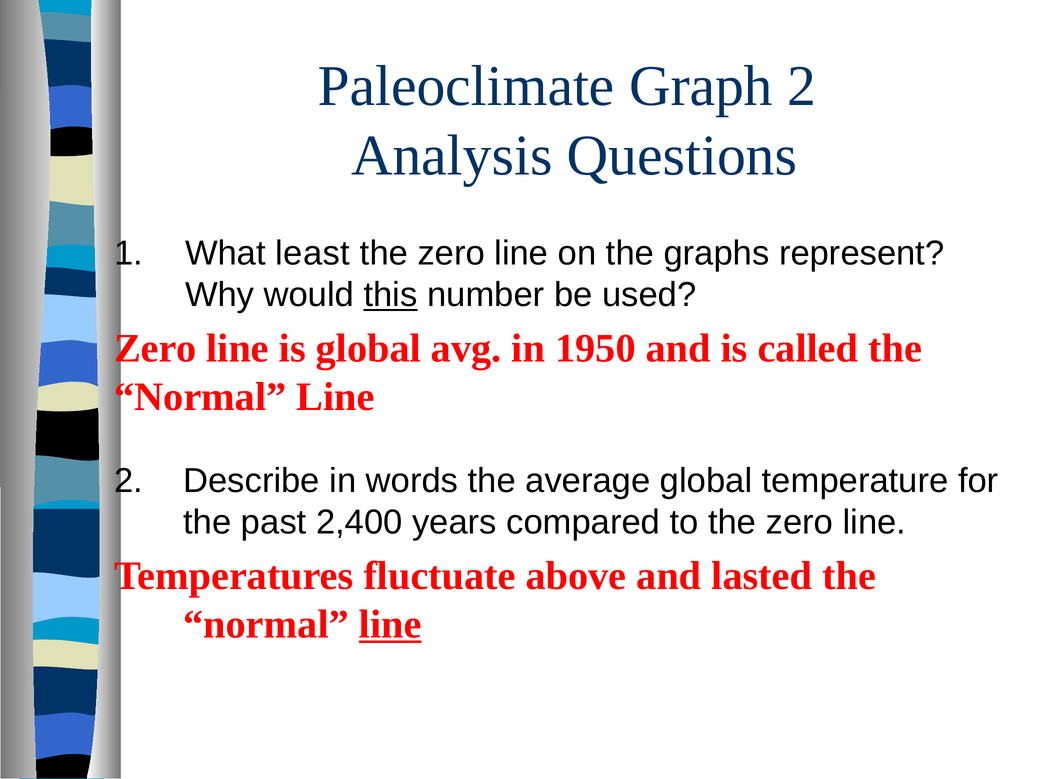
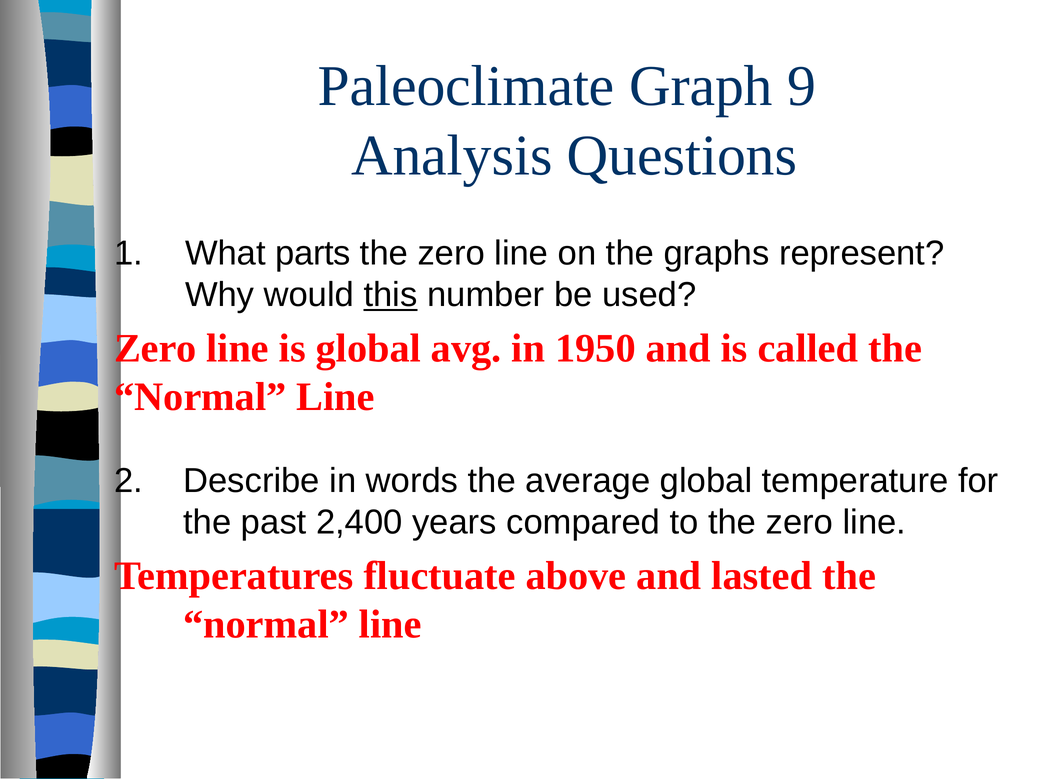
Graph 2: 2 -> 9 (802, 86)
least: least -> parts (313, 253)
line underline: present -> none (390, 624)
